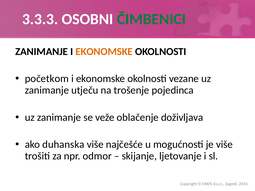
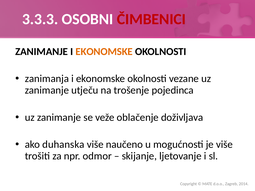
ČIMBENICI colour: green -> red (151, 19)
početkom: početkom -> zanimanja (47, 79)
najčešće: najčešće -> naučeno (124, 145)
